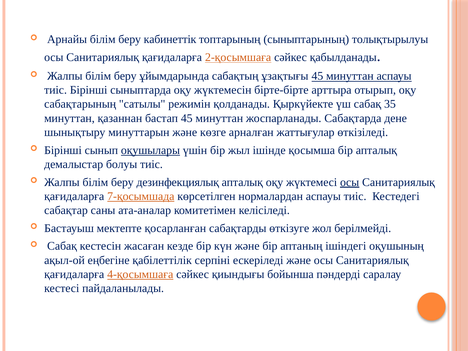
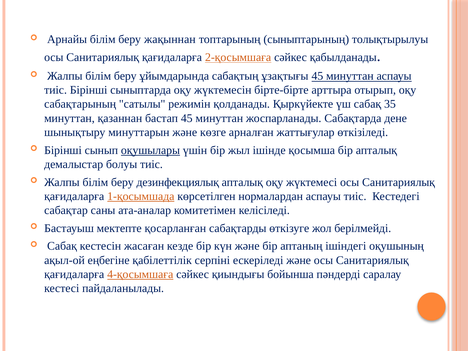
кабинеттік: кабинеттік -> жақыннан (170, 39)
осы underline: present -> none (350, 182)
7-қосымшада: 7-қосымшада -> 1-қосымшада (141, 196)
